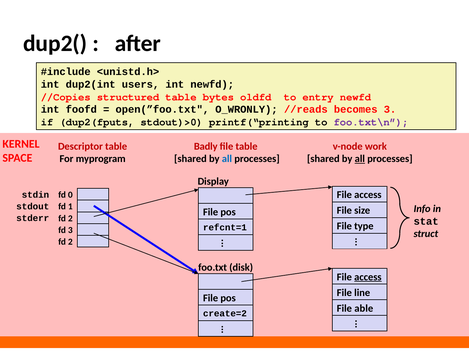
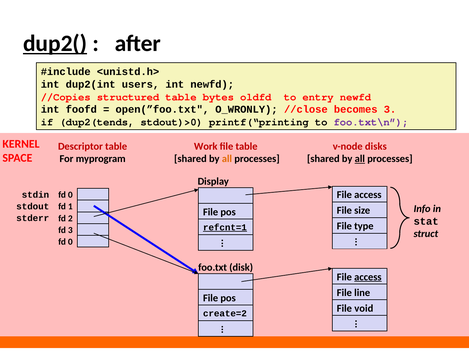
dup2( underline: none -> present (55, 44)
//reads: //reads -> //close (306, 109)
dup2(fputs: dup2(fputs -> dup2(tends (97, 122)
Badly: Badly -> Work (206, 146)
work: work -> disks (376, 146)
all colour: blue -> orange (227, 159)
refcnt=1 underline: none -> present (225, 227)
2: 2 -> 0 (70, 242)
able: able -> void (364, 308)
